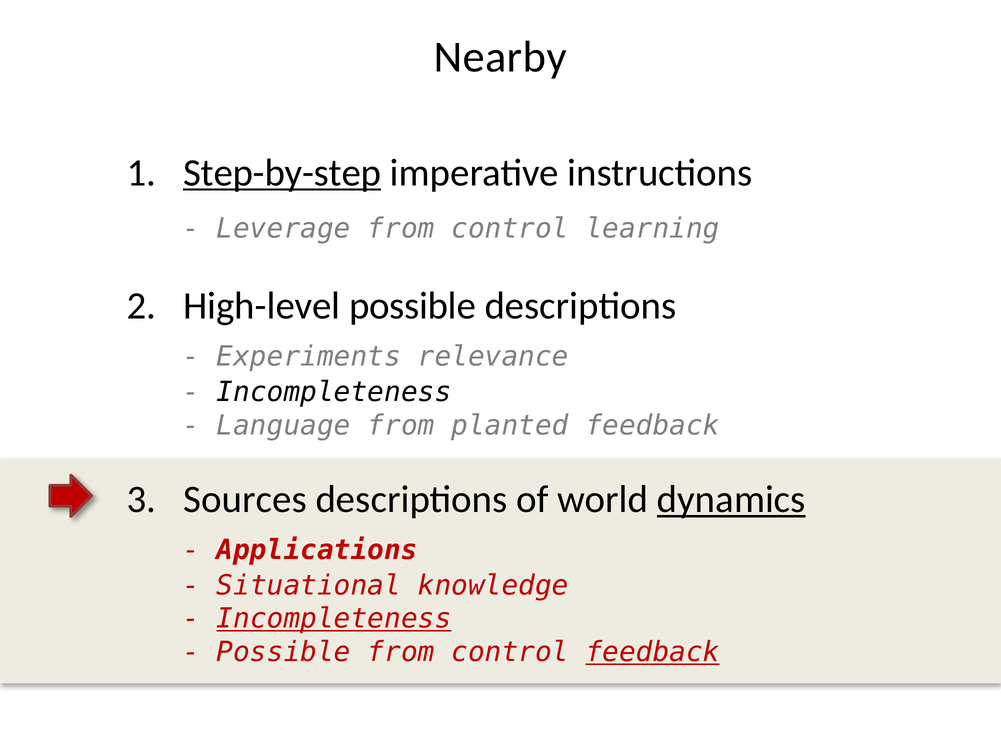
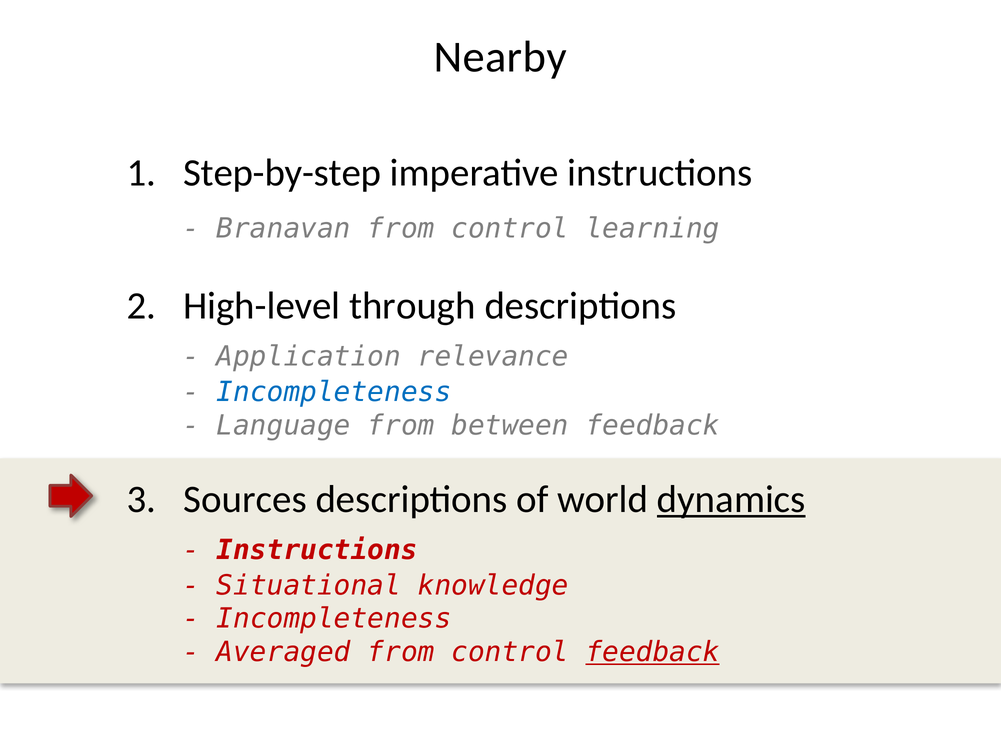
Step-by-step underline: present -> none (282, 173)
Leverage: Leverage -> Branavan (284, 229)
High-level possible: possible -> through (412, 306)
Experiments: Experiments -> Application (309, 357)
Incompleteness colour: black -> blue (334, 392)
planted: planted -> between (510, 426)
Applications: Applications -> Instructions (317, 550)
Incompleteness underline: present -> none (334, 619)
Possible: Possible -> Averaged (284, 653)
